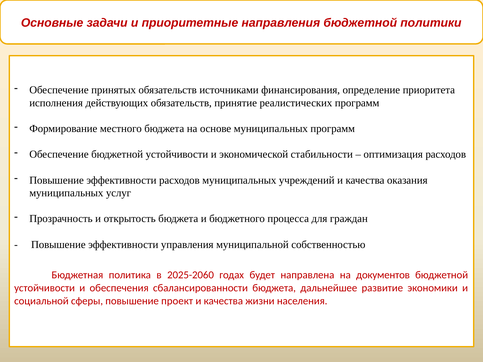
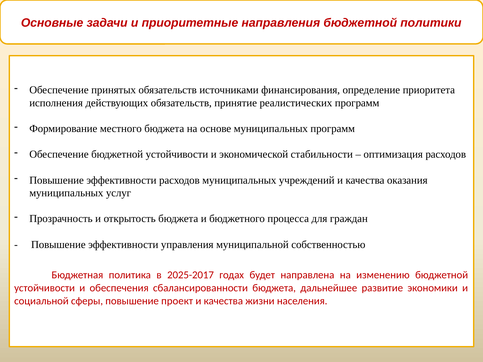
2025-2060: 2025-2060 -> 2025-2017 (191, 275)
документов: документов -> изменению (383, 275)
